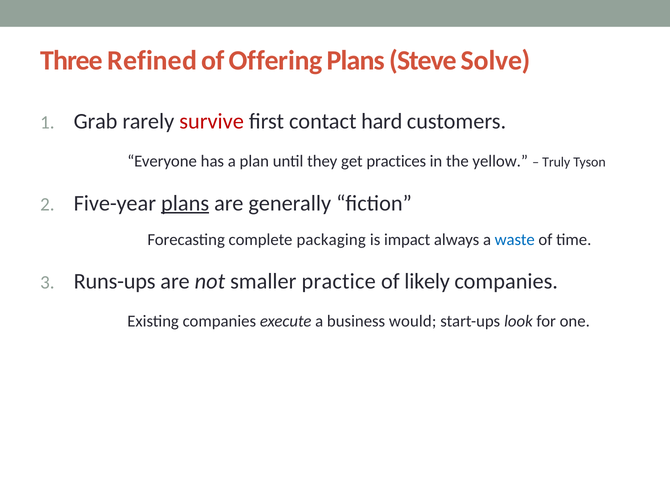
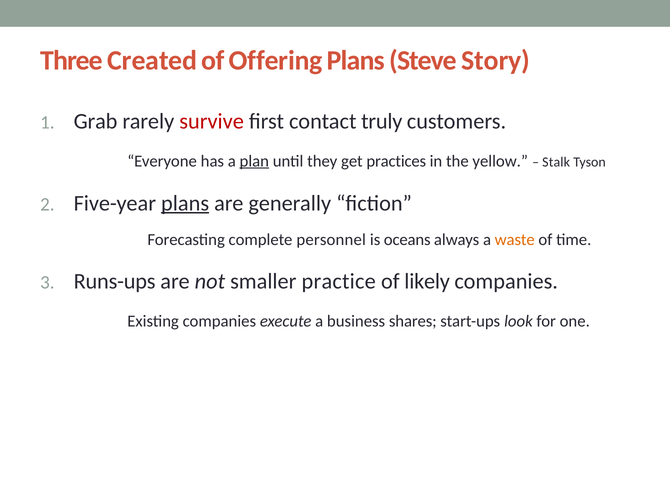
Refined: Refined -> Created (152, 61)
Solve: Solve -> Story (496, 61)
hard: hard -> truly (382, 121)
plan underline: none -> present (254, 161)
Truly: Truly -> Stalk (556, 162)
packaging: packaging -> personnel (331, 239)
impact: impact -> oceans (407, 239)
waste colour: blue -> orange (515, 239)
would: would -> shares (413, 321)
